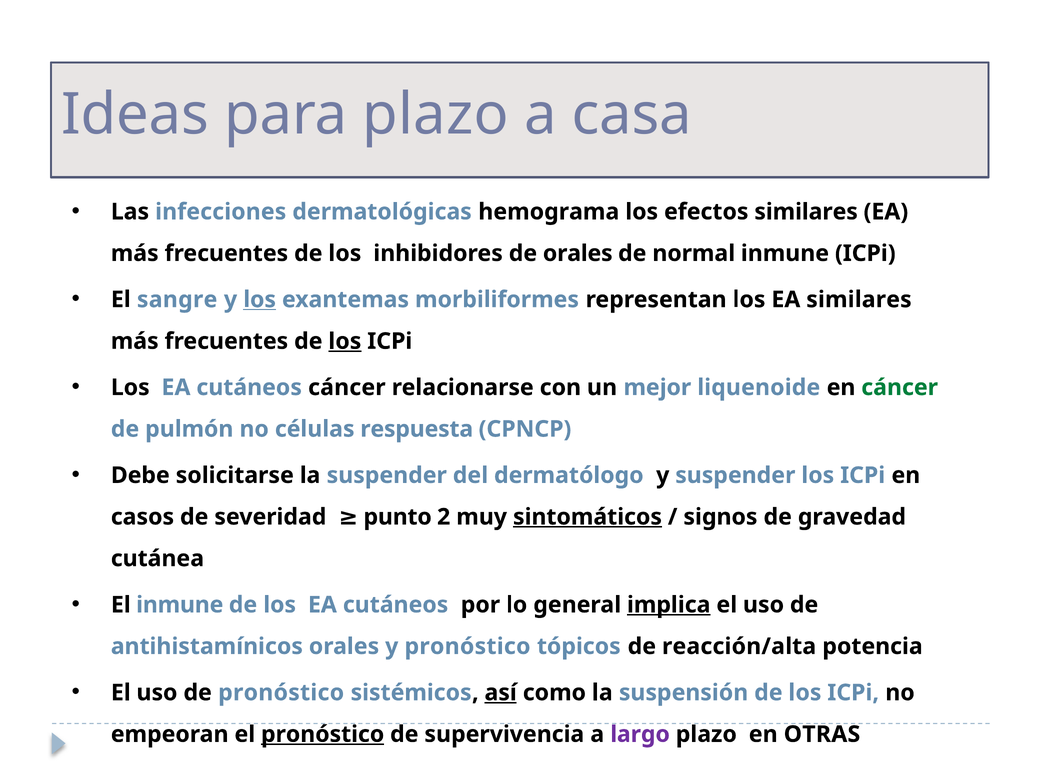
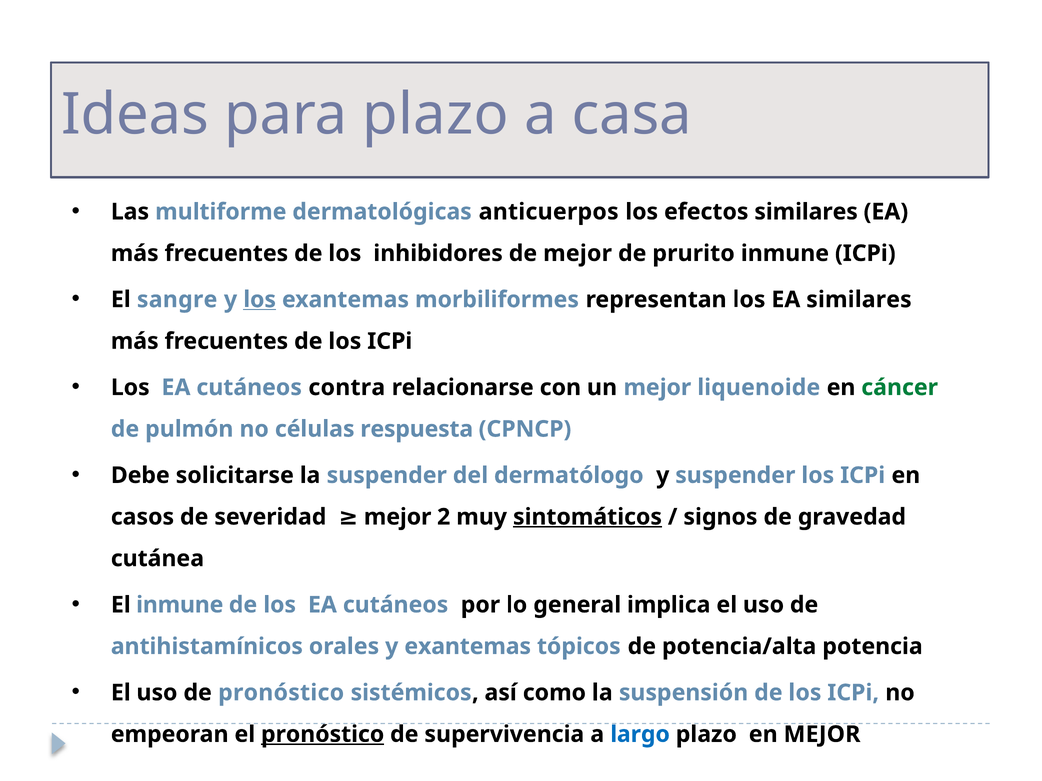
infecciones: infecciones -> multiforme (221, 212)
hemograma: hemograma -> anticuerpos (549, 212)
de orales: orales -> mejor (578, 254)
normal: normal -> prurito (694, 254)
los underline: present -> none (345, 341)
cutáneos cáncer: cáncer -> contra (347, 388)
severidad punto: punto -> mejor (398, 517)
implica underline: present -> none (669, 605)
y pronóstico: pronóstico -> exantemas (468, 647)
reacción/alta: reacción/alta -> potencia/alta (739, 647)
así underline: present -> none (501, 693)
largo colour: purple -> blue (640, 735)
en OTRAS: OTRAS -> MEJOR (822, 735)
